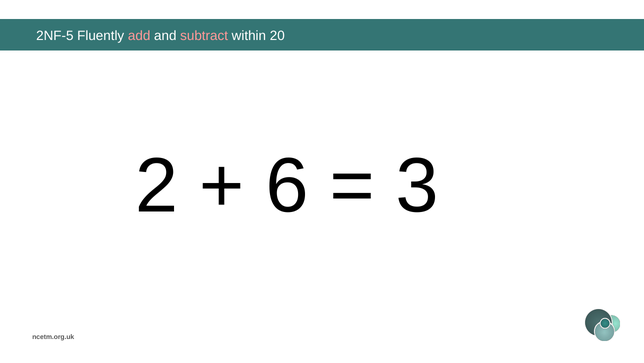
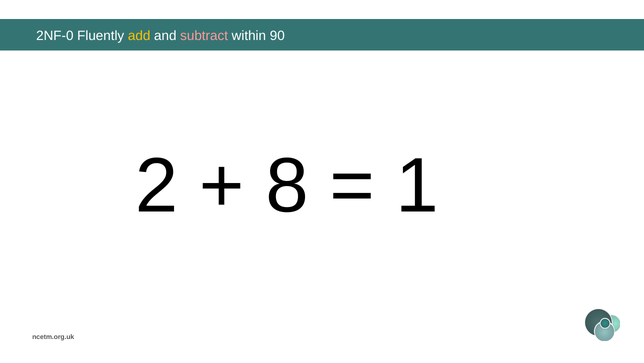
2NF-5: 2NF-5 -> 2NF-0 (55, 36)
add colour: pink -> yellow (139, 36)
20: 20 -> 90 (277, 36)
6: 6 -> 8 (287, 186)
3: 3 -> 1 (417, 186)
